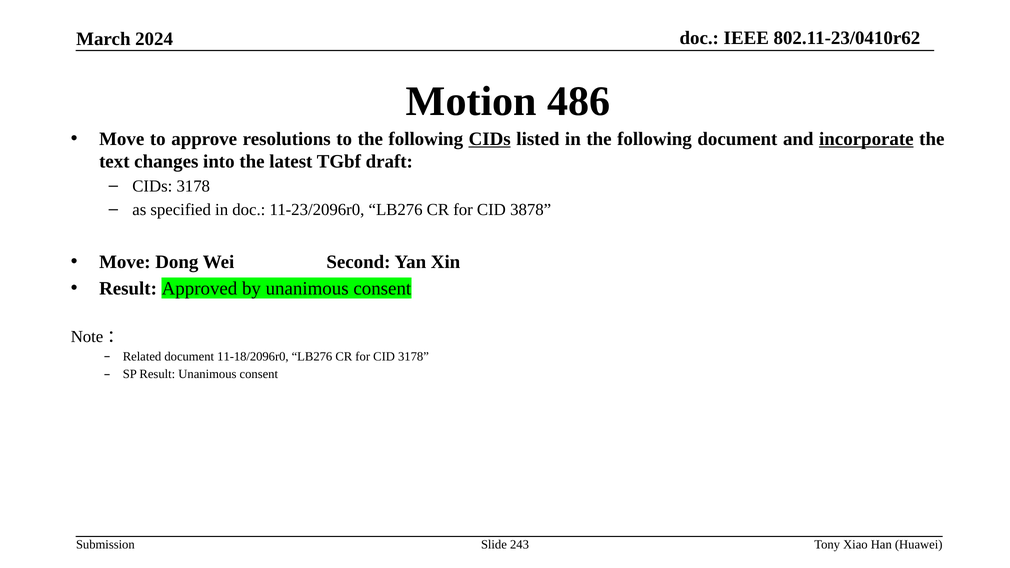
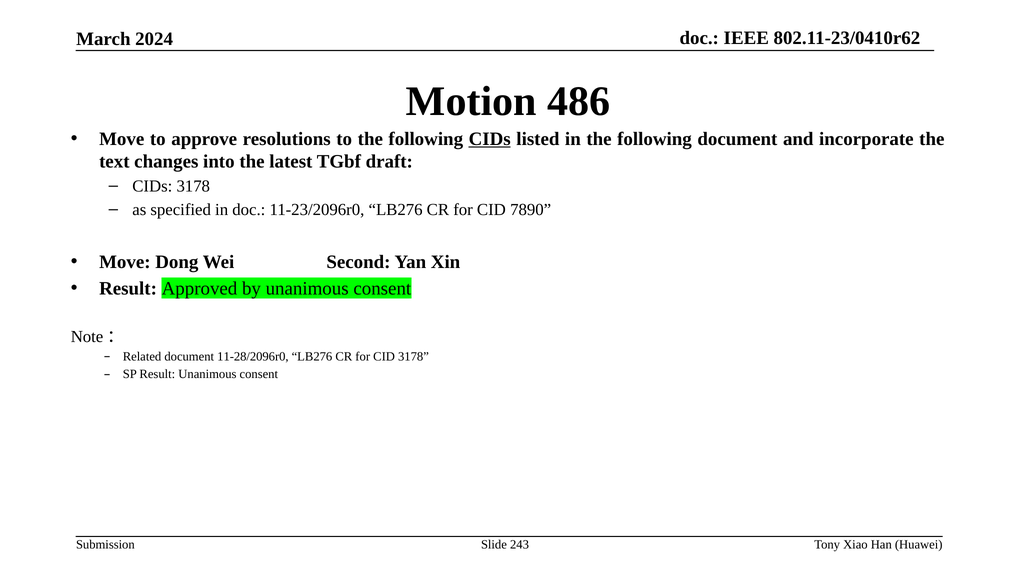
incorporate underline: present -> none (866, 139)
3878: 3878 -> 7890 (531, 210)
11-18/2096r0: 11-18/2096r0 -> 11-28/2096r0 (253, 357)
